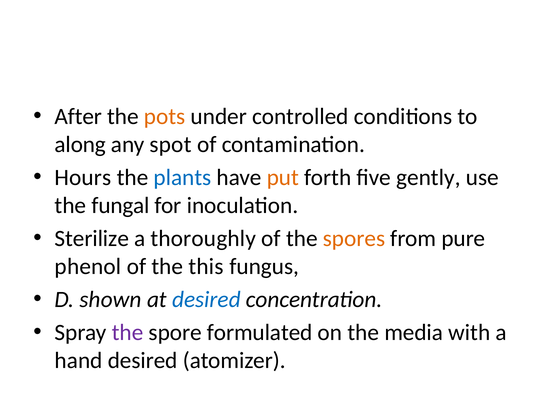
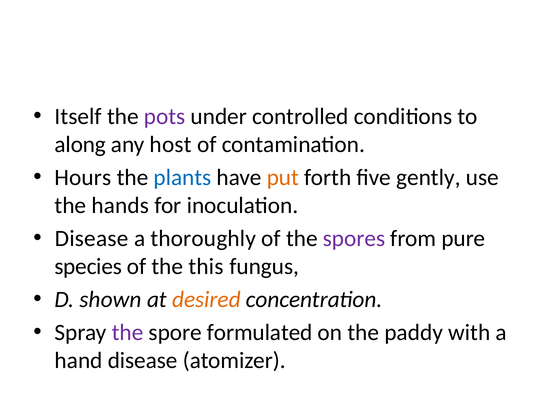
After: After -> Itself (78, 116)
pots colour: orange -> purple (165, 116)
spot: spot -> host (171, 144)
fungal: fungal -> hands (120, 205)
Sterilize: Sterilize -> Disease (92, 238)
spores colour: orange -> purple (354, 238)
phenol: phenol -> species (88, 266)
desired colour: blue -> orange (206, 299)
media: media -> paddy (414, 332)
hand desired: desired -> disease (143, 360)
